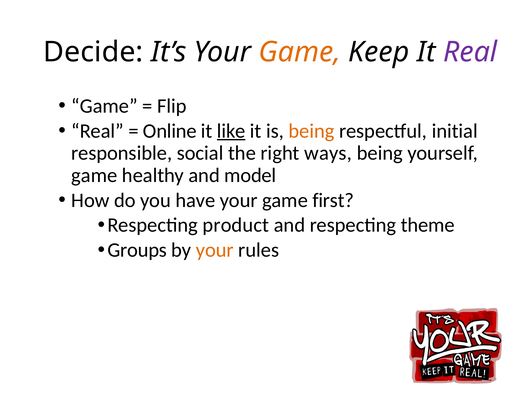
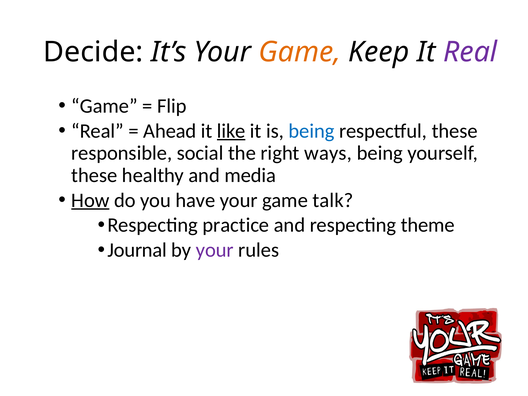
Online: Online -> Ahead (170, 131)
being colour: orange -> blue (312, 131)
respectful initial: initial -> these (455, 131)
game: game -> these (94, 175)
model: model -> media (250, 175)
How underline: none -> present (90, 200)
first: first -> talk (333, 200)
product: product -> practice (236, 225)
Groups: Groups -> Journal (137, 250)
your colour: orange -> purple (215, 250)
